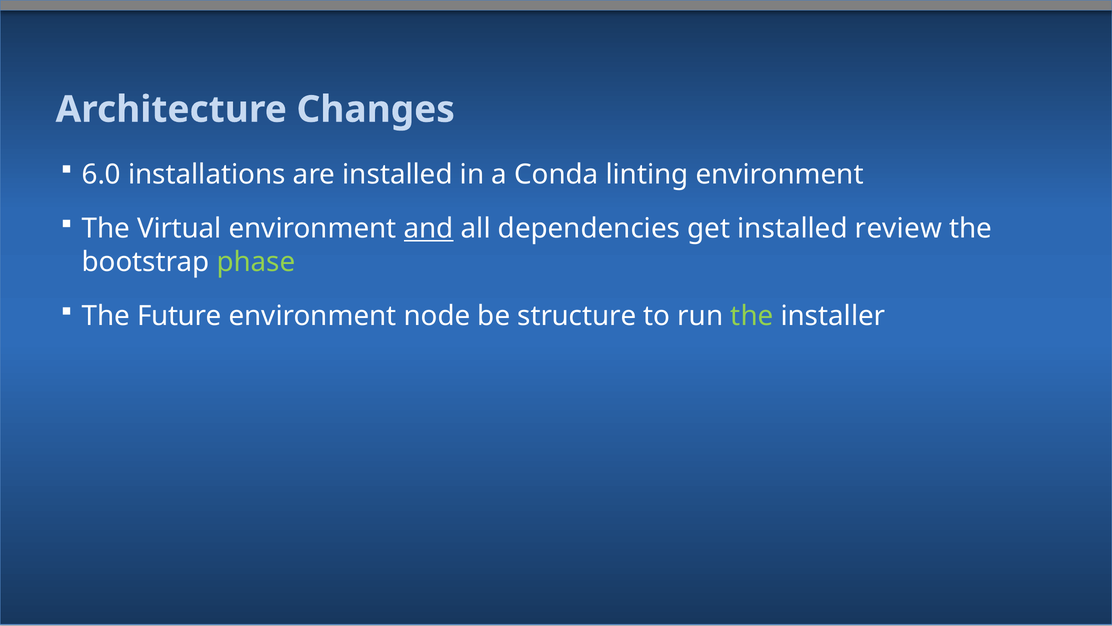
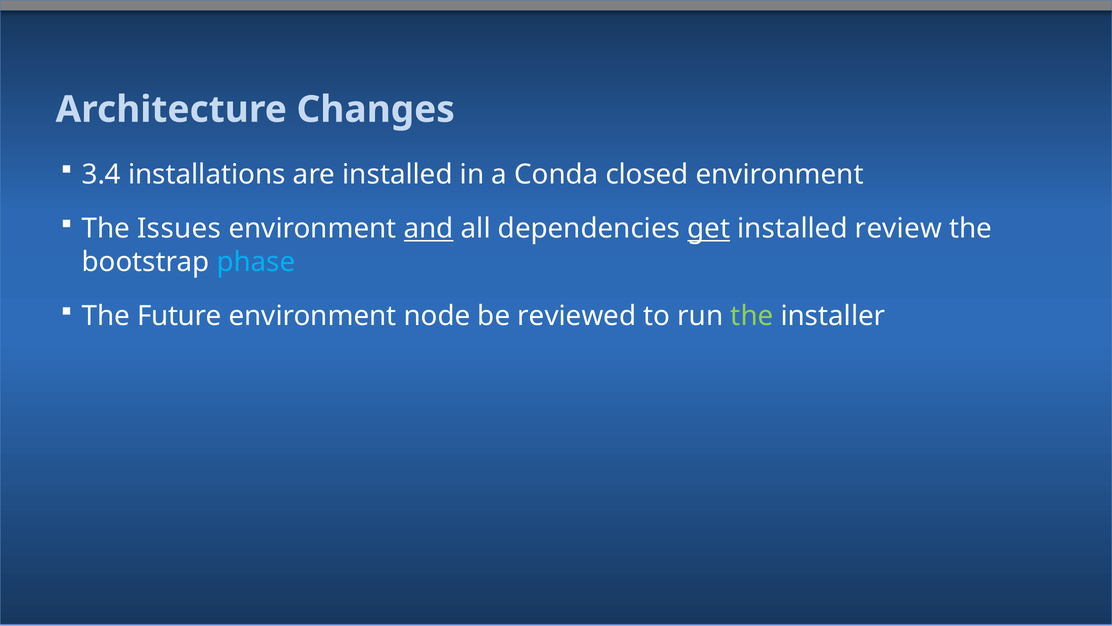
6.0: 6.0 -> 3.4 (101, 174)
linting: linting -> closed (647, 174)
Virtual: Virtual -> Issues (179, 228)
get underline: none -> present (709, 228)
phase colour: light green -> light blue (256, 262)
structure: structure -> reviewed (577, 316)
